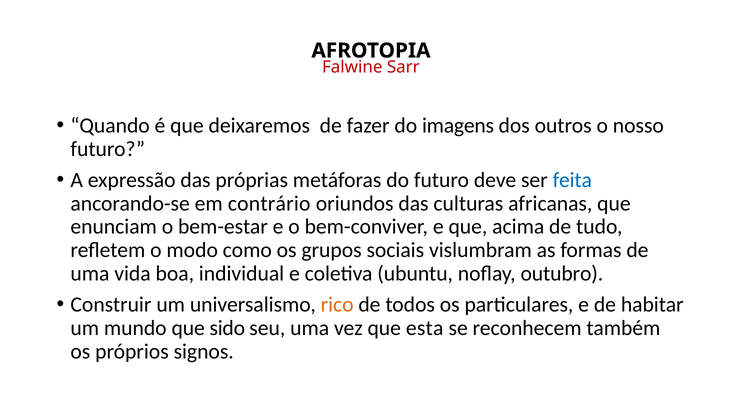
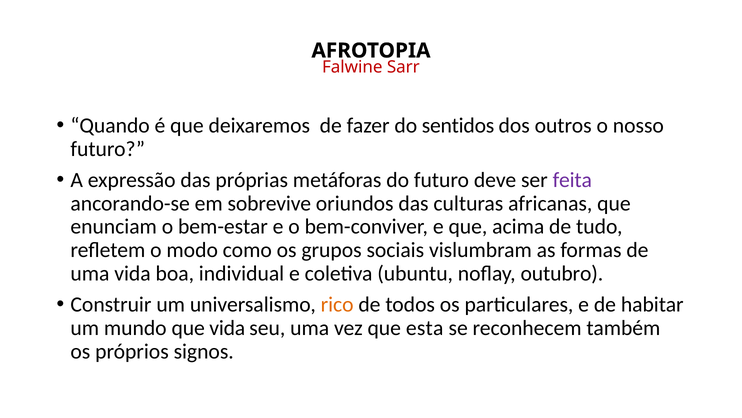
imagens: imagens -> sentidos (458, 125)
feita colour: blue -> purple (572, 180)
contrário: contrário -> sobrevive (269, 203)
que sido: sido -> vida (227, 328)
